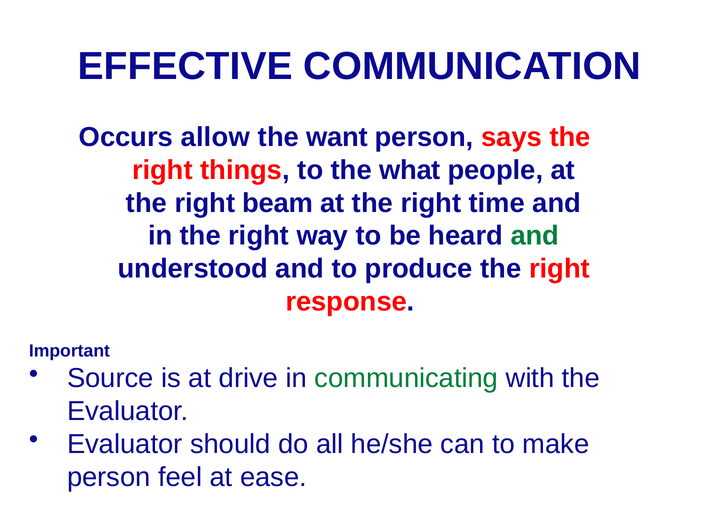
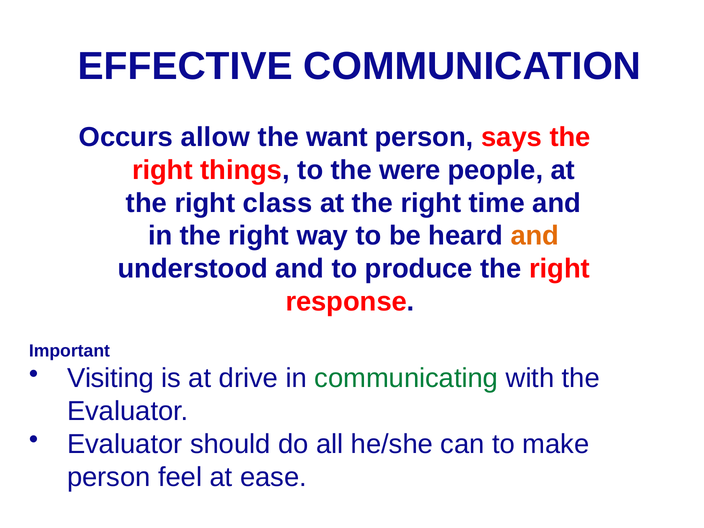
what: what -> were (410, 170)
beam: beam -> class (277, 203)
and colour: green -> orange (535, 236)
Source: Source -> Visiting (110, 378)
